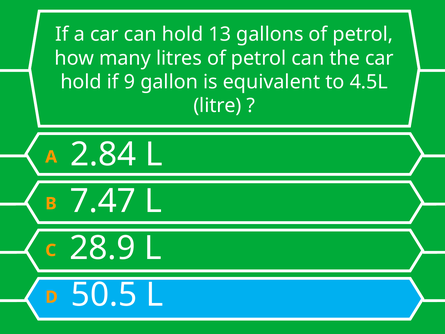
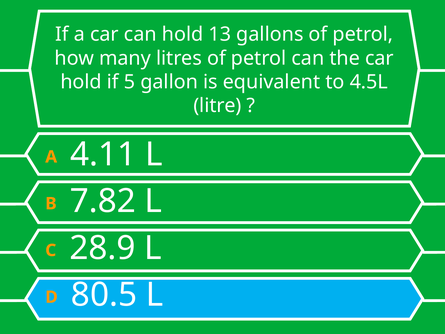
9: 9 -> 5 (130, 82)
2.84: 2.84 -> 4.11 (103, 154)
7.47: 7.47 -> 7.82 (103, 201)
50.5: 50.5 -> 80.5 (104, 295)
